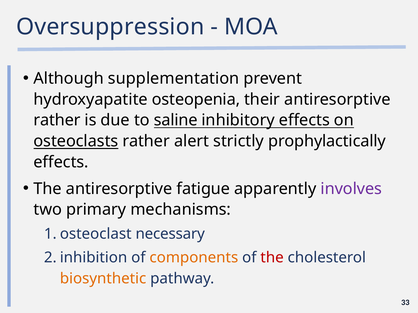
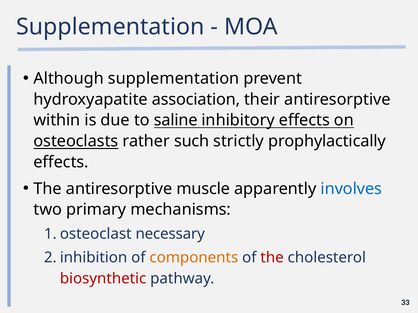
Oversuppression: Oversuppression -> Supplementation (110, 27)
osteopenia: osteopenia -> association (196, 100)
rather: rather -> within (57, 120)
alert: alert -> such (192, 141)
fatigue: fatigue -> muscle (203, 189)
involves colour: purple -> blue (351, 189)
biosynthetic colour: orange -> red (103, 279)
